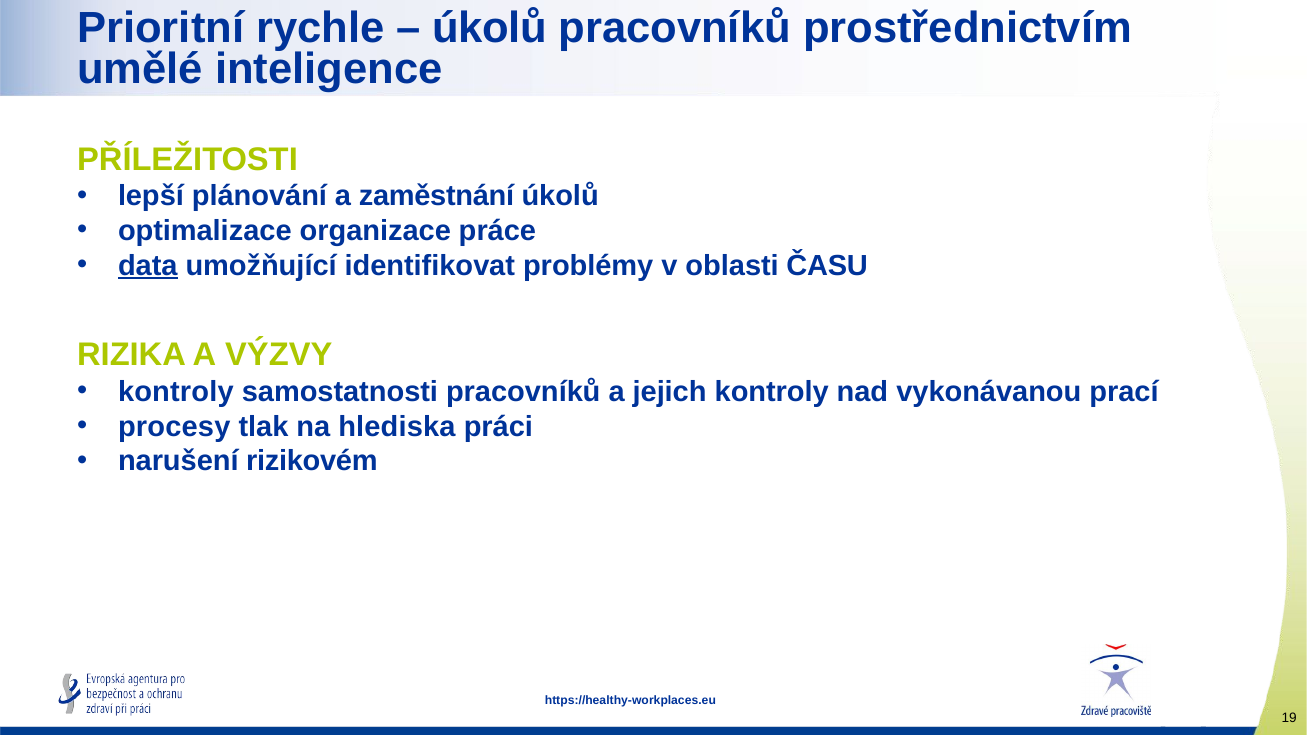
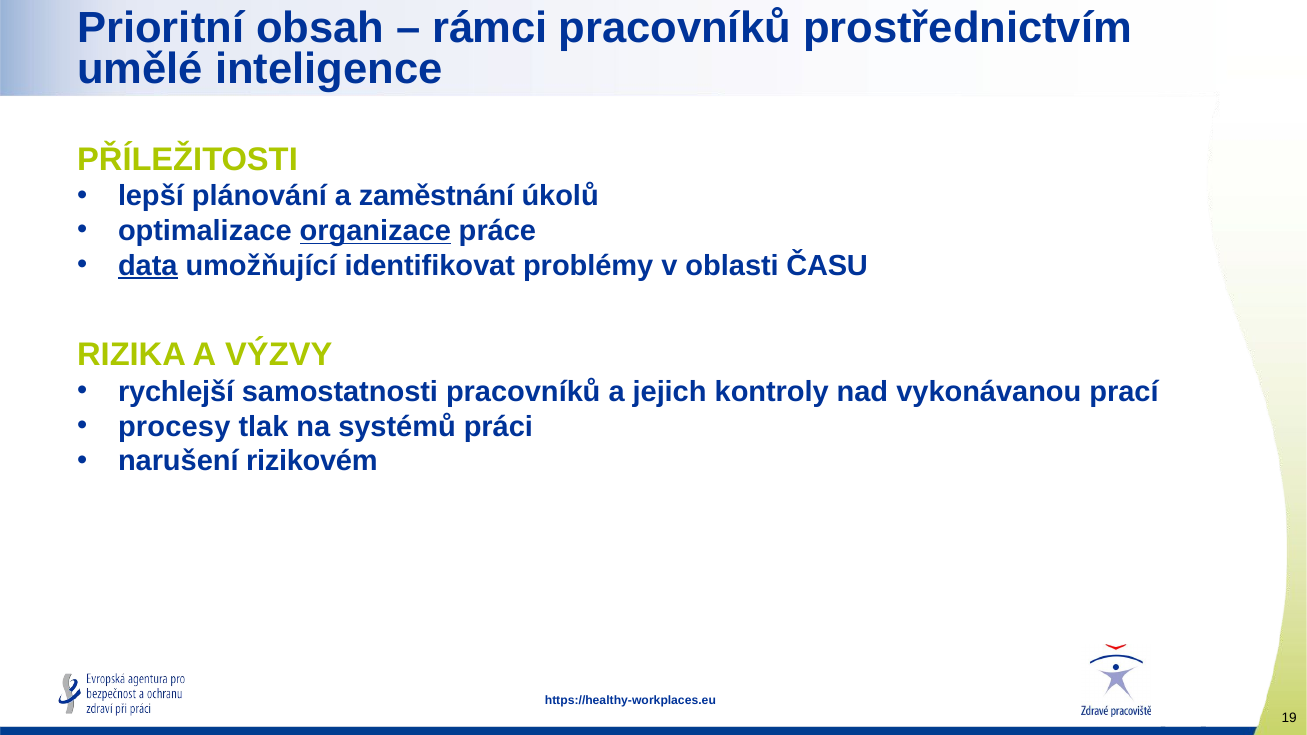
rychle: rychle -> obsah (320, 28)
úkolů: úkolů -> rámci (490, 28)
organizace underline: none -> present (375, 231)
kontroly: kontroly -> rychlejší (176, 392)
hlediska: hlediska -> systémů (397, 427)
